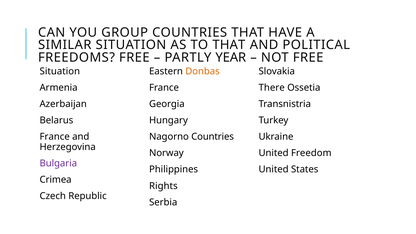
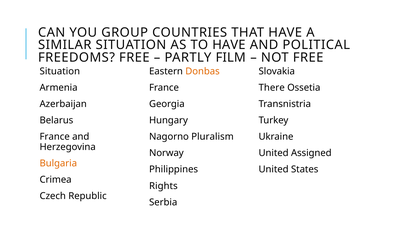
TO THAT: THAT -> HAVE (229, 45)
YEAR: YEAR -> FILM (231, 57)
Nagorno Countries: Countries -> Pluralism (212, 137)
Freedom: Freedom -> Assigned (311, 153)
Bulgaria colour: purple -> orange (58, 163)
